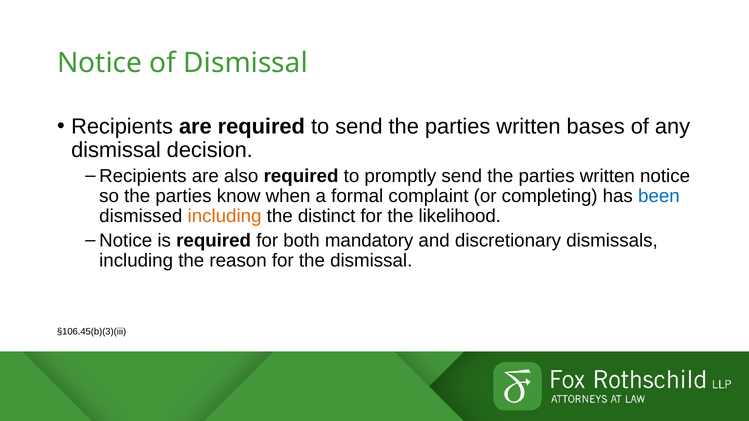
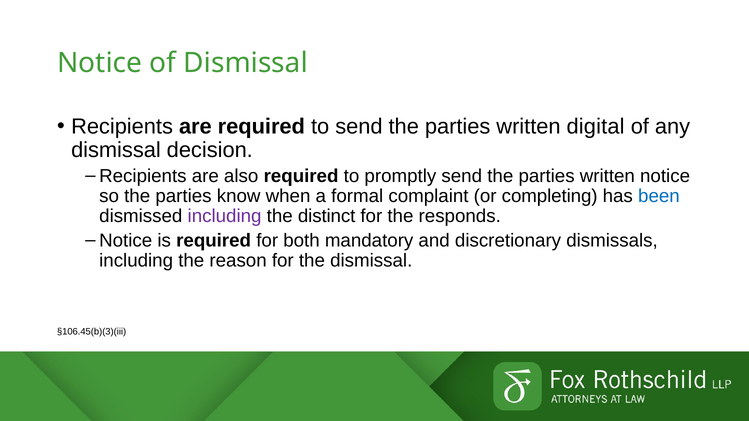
bases: bases -> digital (596, 127)
including colour: orange -> purple (225, 216)
likelihood: likelihood -> responds (460, 216)
